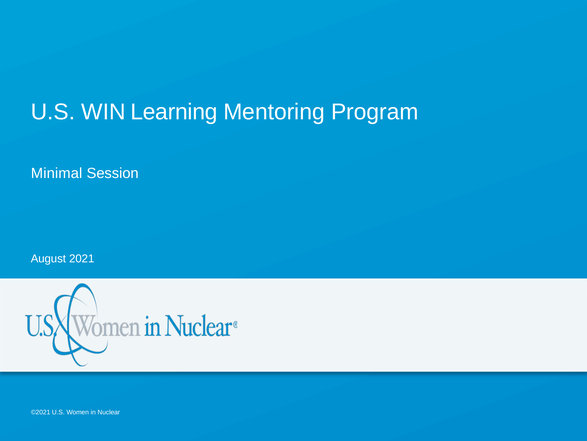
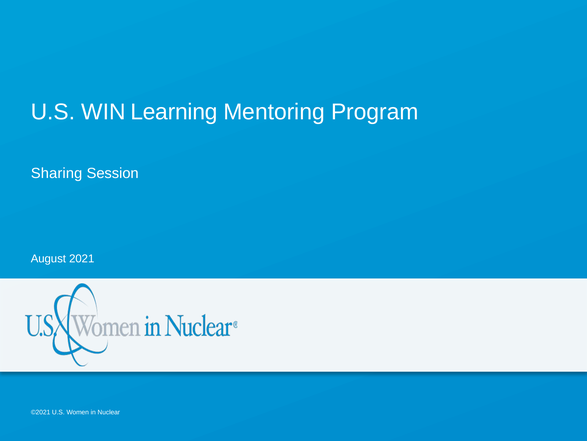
Minimal: Minimal -> Sharing (57, 173)
